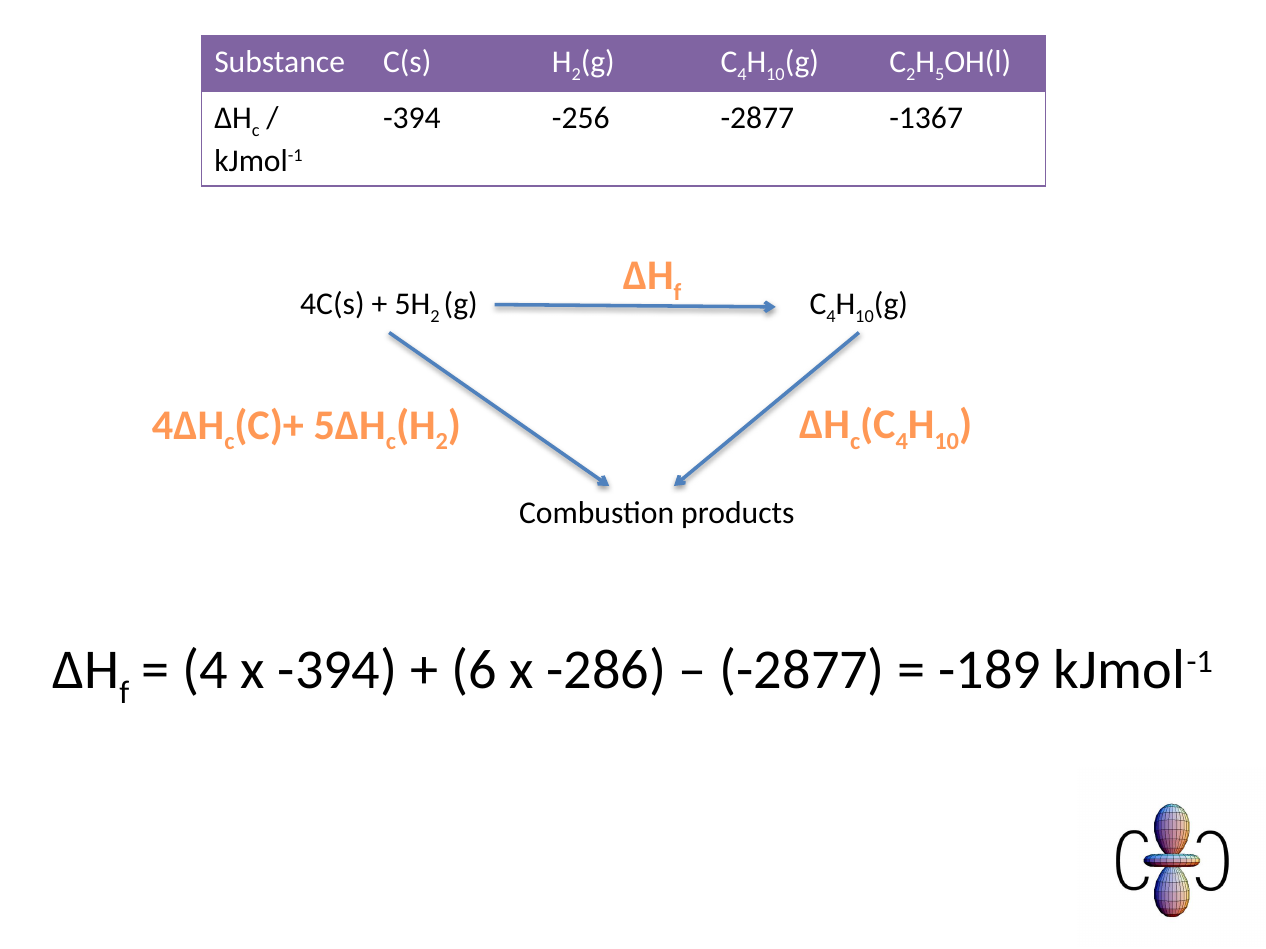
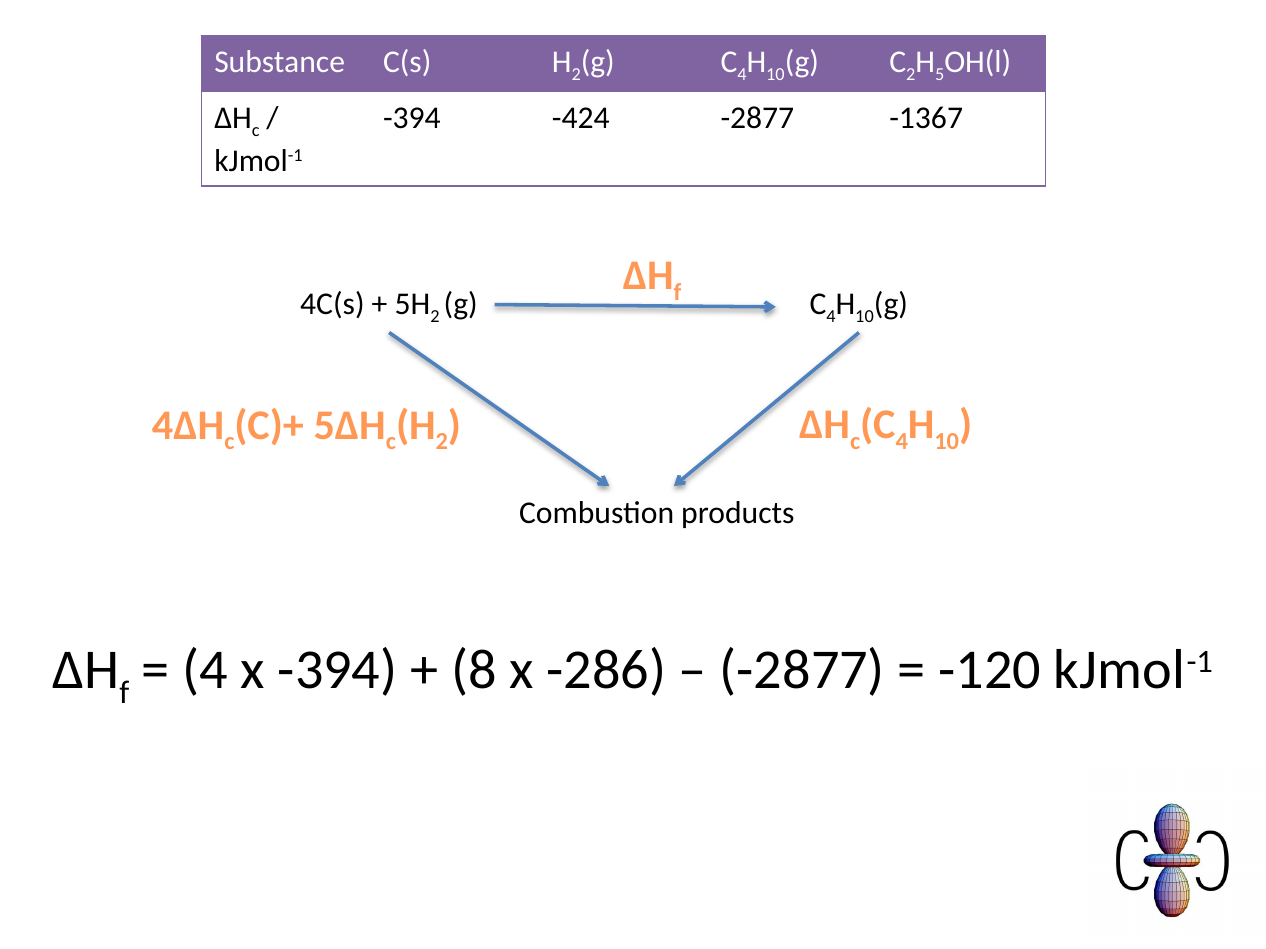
-256: -256 -> -424 (581, 118)
6: 6 -> 8 (474, 671)
-189: -189 -> -120 (990, 671)
